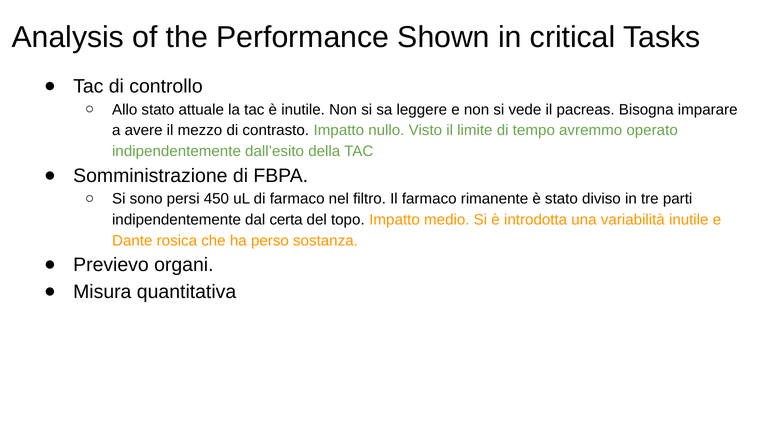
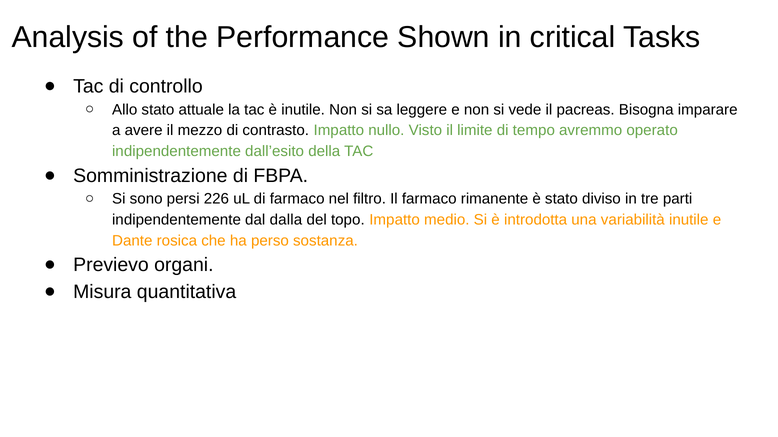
450: 450 -> 226 (216, 199)
certa: certa -> dalla (286, 220)
